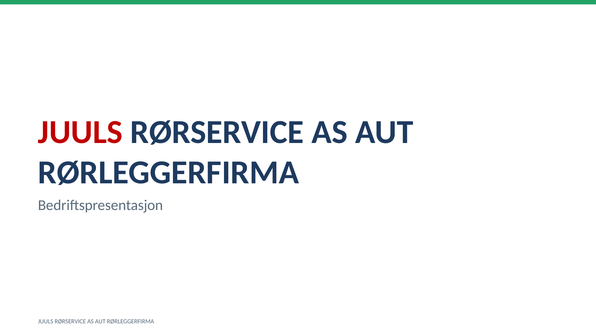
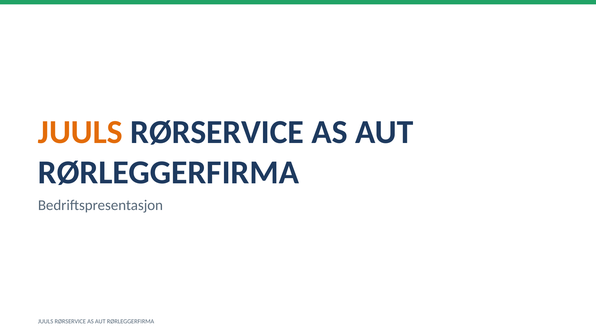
JUULS colour: red -> orange (80, 132)
